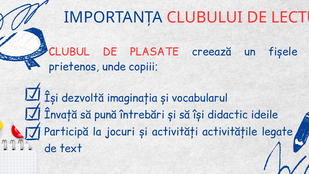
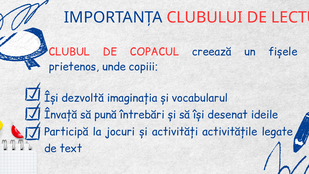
PLASATE: PLASATE -> COPACUL (155, 52)
didactic: didactic -> desenat (228, 115)
